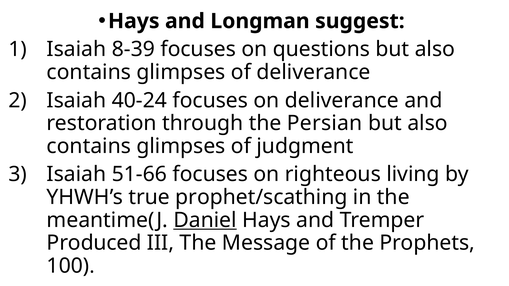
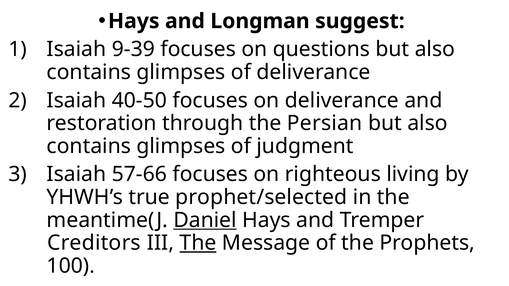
8-39: 8-39 -> 9-39 (133, 49)
40-24: 40-24 -> 40-50 (139, 100)
51-66: 51-66 -> 57-66 (139, 174)
prophet/scathing: prophet/scathing -> prophet/selected (261, 197)
Produced: Produced -> Creditors (94, 243)
The underline: none -> present (198, 243)
